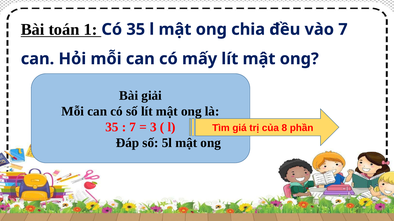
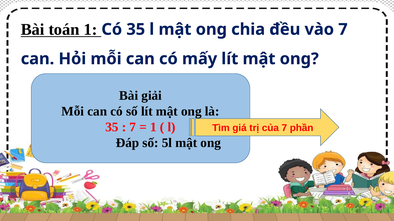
3: 3 -> 1 (153, 127)
của 8: 8 -> 7 (284, 128)
